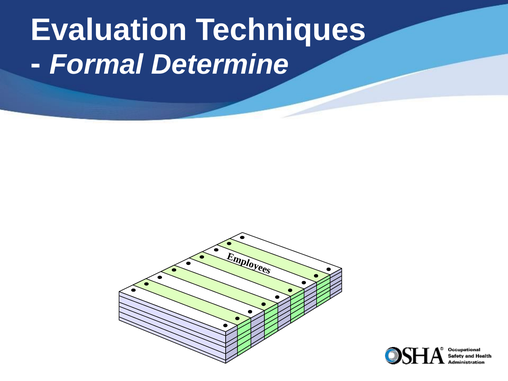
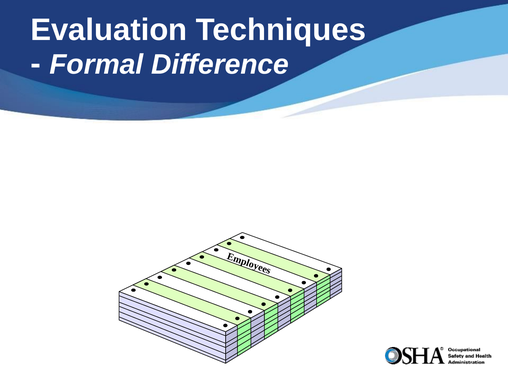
Determine: Determine -> Difference (220, 65)
